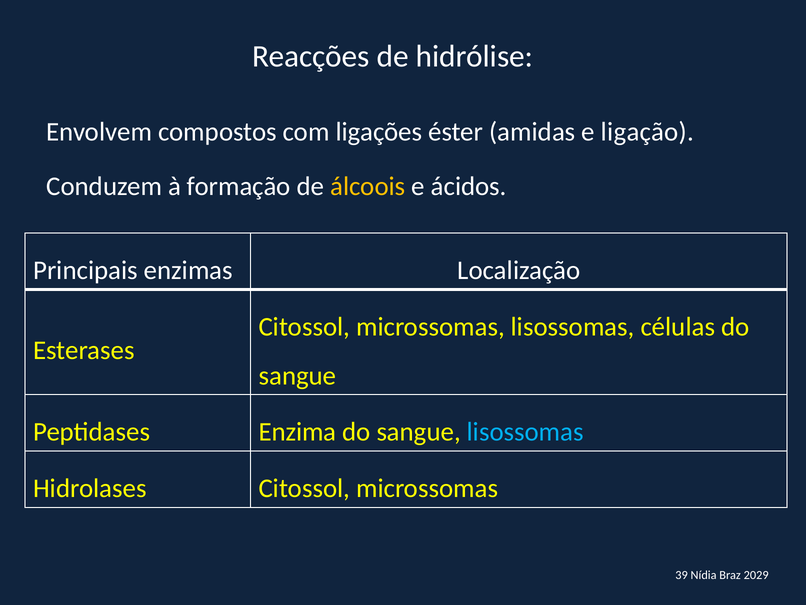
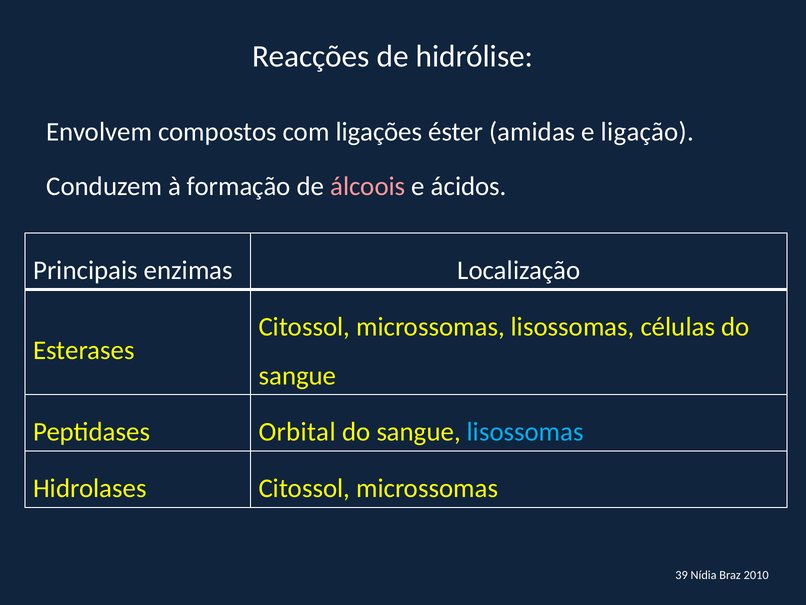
álcoois colour: yellow -> pink (368, 186)
Enzima: Enzima -> Orbital (297, 431)
2029: 2029 -> 2010 (756, 575)
